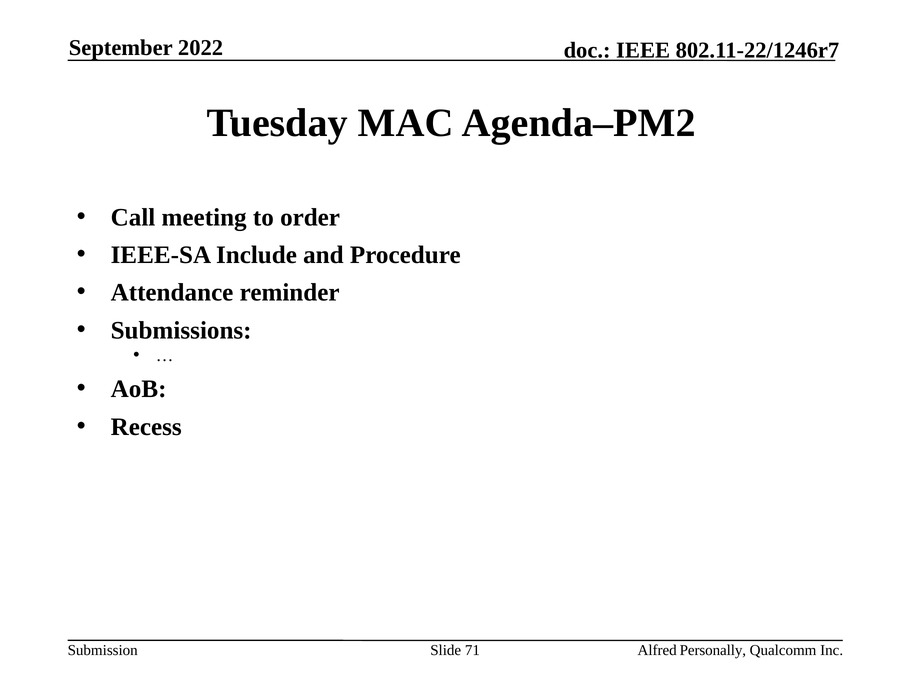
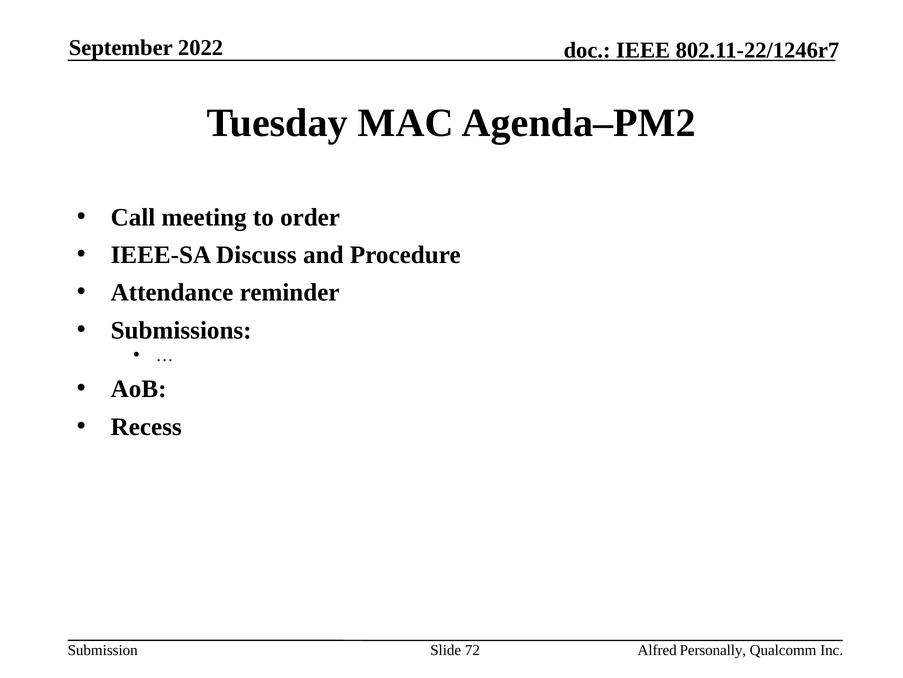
Include: Include -> Discuss (256, 255)
71: 71 -> 72 (472, 650)
